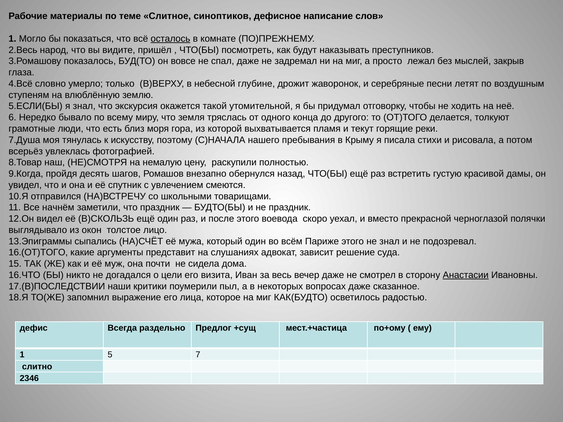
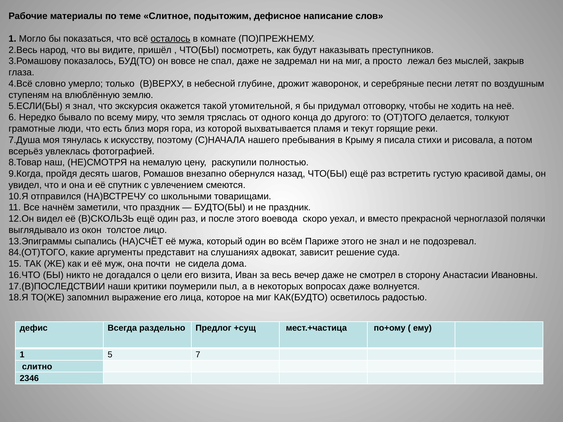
синоптиков: синоптиков -> подытожим (222, 16)
16.(ОТ)ТОГО: 16.(ОТ)ТОГО -> 84.(ОТ)ТОГО (38, 253)
Анастасии underline: present -> none (466, 275)
сказанное: сказанное -> волнуется (396, 286)
